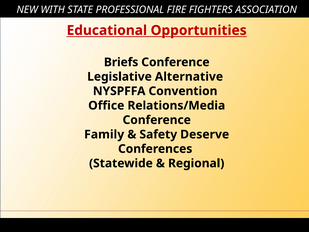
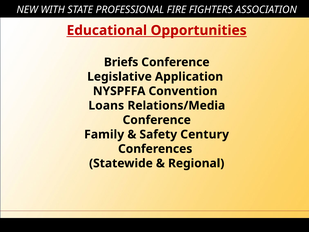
Alternative: Alternative -> Application (189, 77)
Office: Office -> Loans (106, 105)
Deserve: Deserve -> Century (205, 134)
